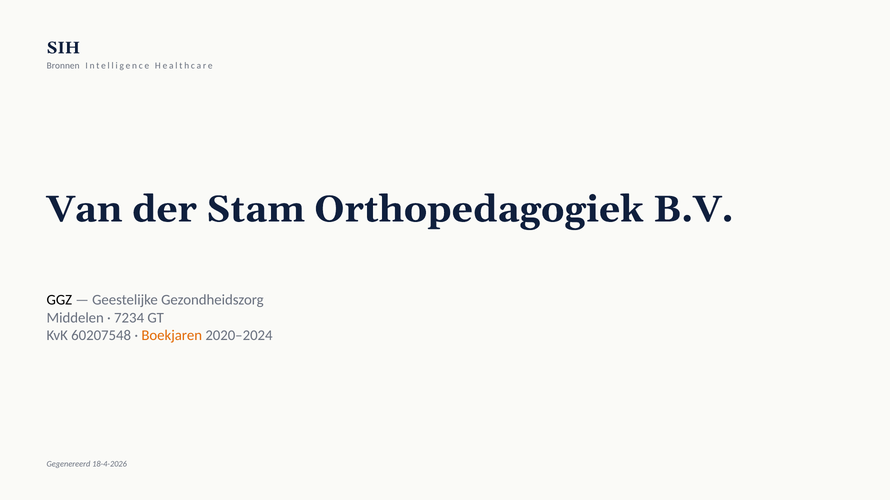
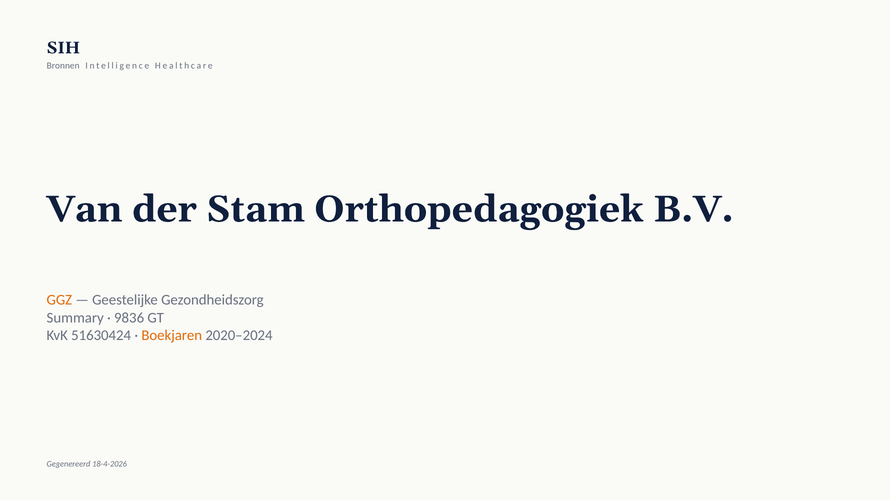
GGZ colour: black -> orange (59, 300)
Middelen: Middelen -> Summary (75, 318)
7234: 7234 -> 9836 (129, 318)
60207548: 60207548 -> 51630424 (101, 336)
